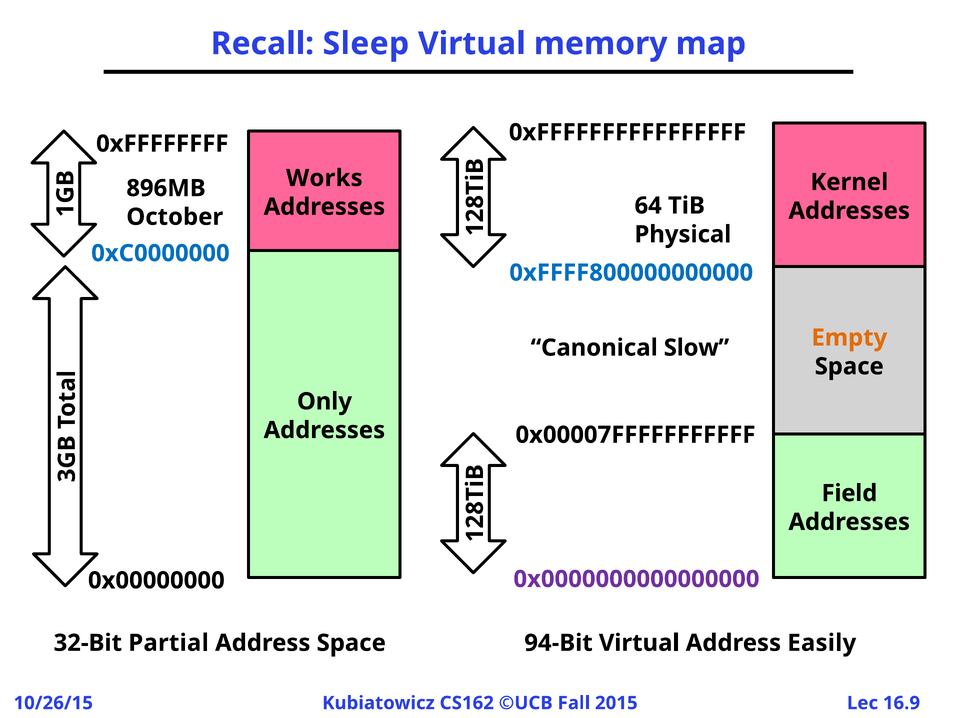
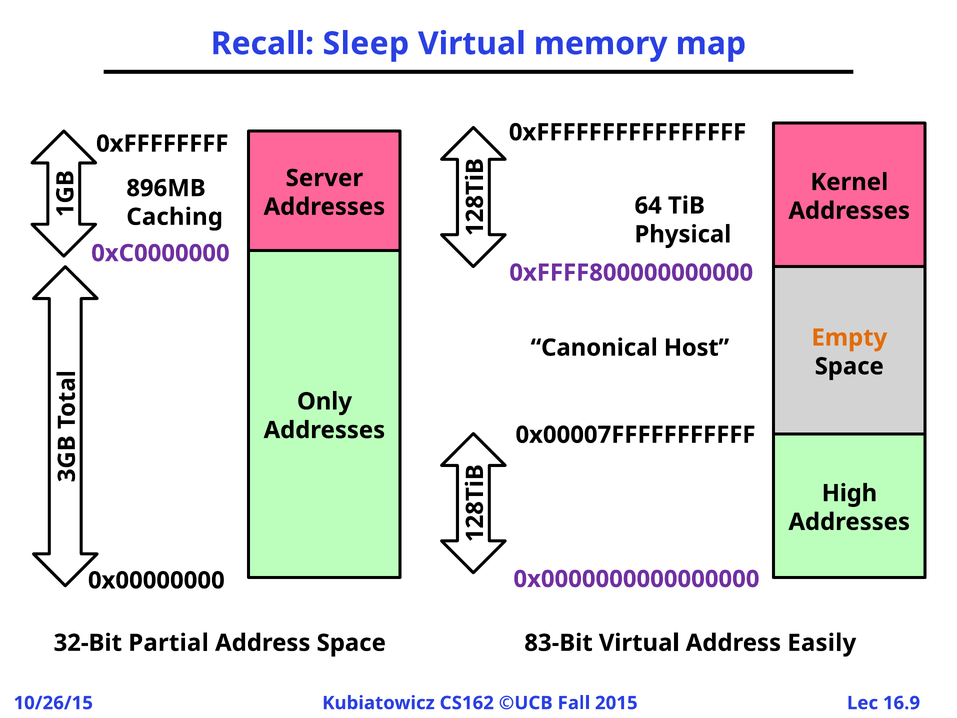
Works: Works -> Server (324, 178)
October: October -> Caching (175, 217)
0xC0000000 colour: blue -> purple (160, 253)
0xFFFF800000000000 colour: blue -> purple (631, 273)
Slow: Slow -> Host (696, 348)
Field: Field -> High (849, 493)
94-Bit: 94-Bit -> 83-Bit (558, 643)
